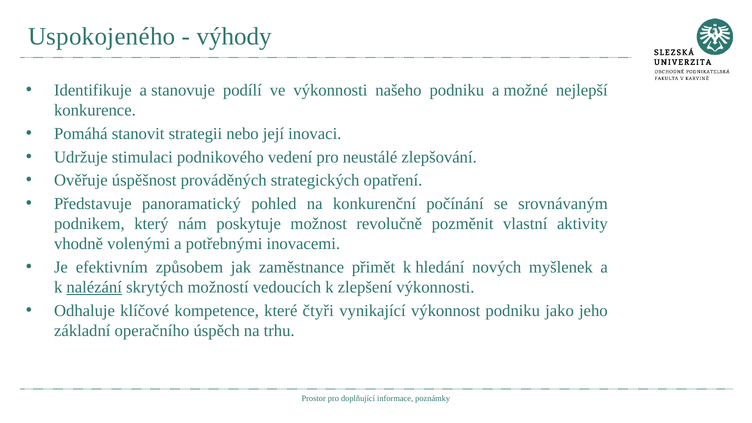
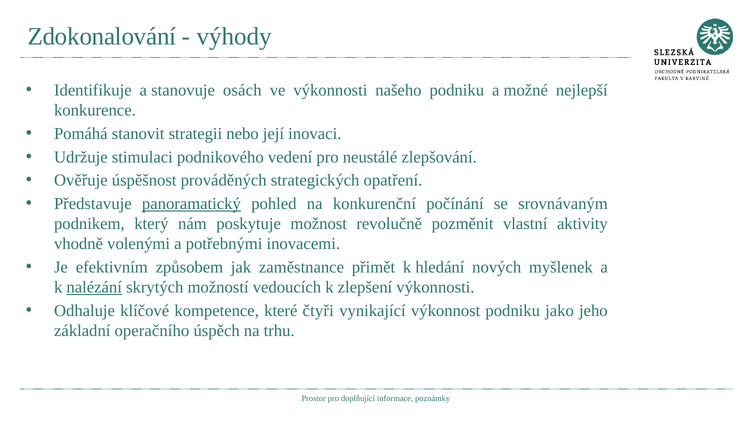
Uspokojeného: Uspokojeného -> Zdokonalování (102, 37)
podílí: podílí -> osách (242, 90)
panoramatický underline: none -> present (191, 204)
